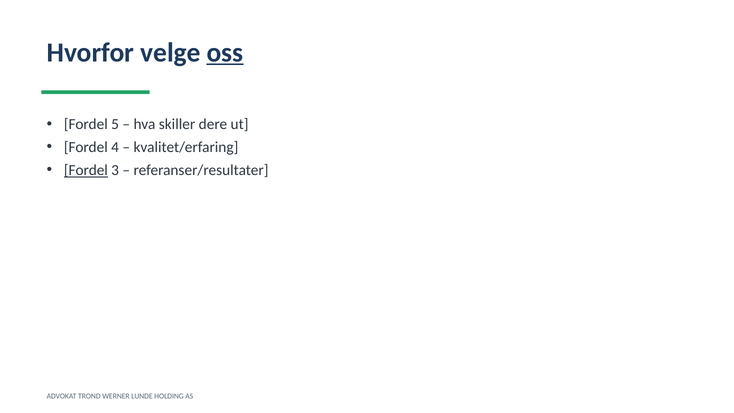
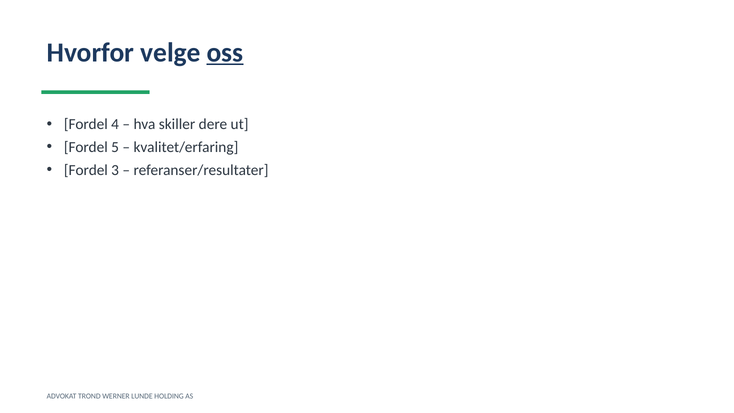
5: 5 -> 4 (115, 124)
4: 4 -> 5 (115, 147)
Fordel underline: present -> none (86, 170)
